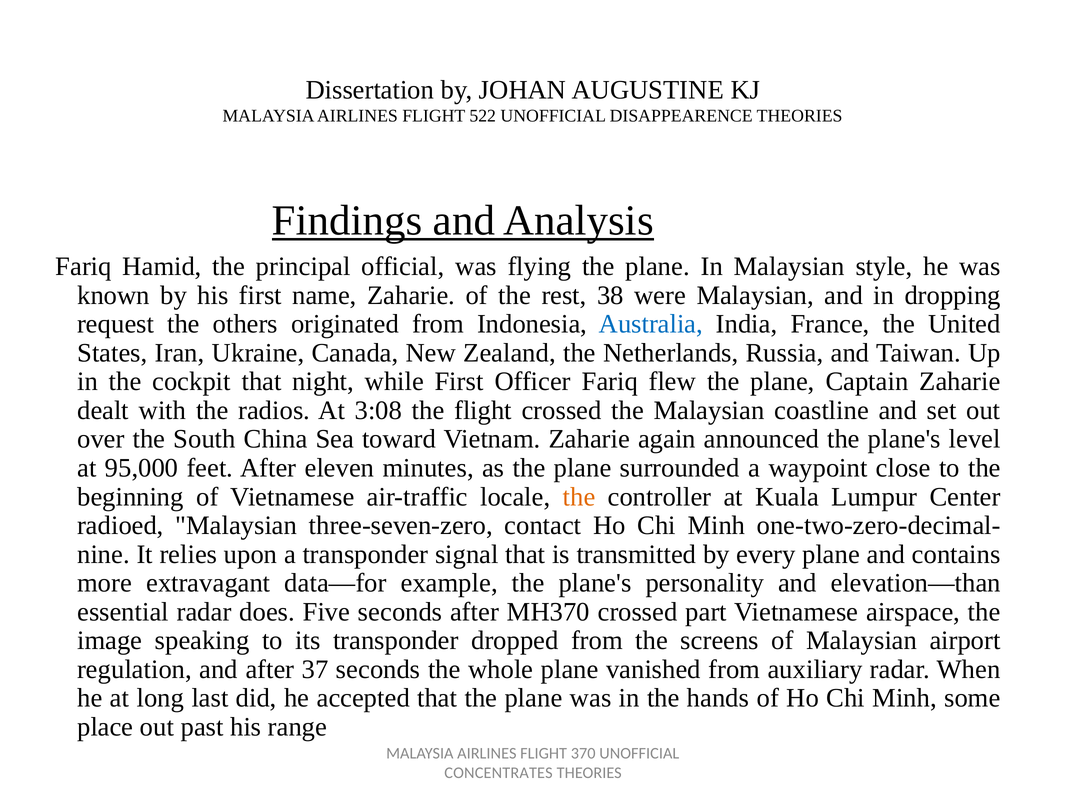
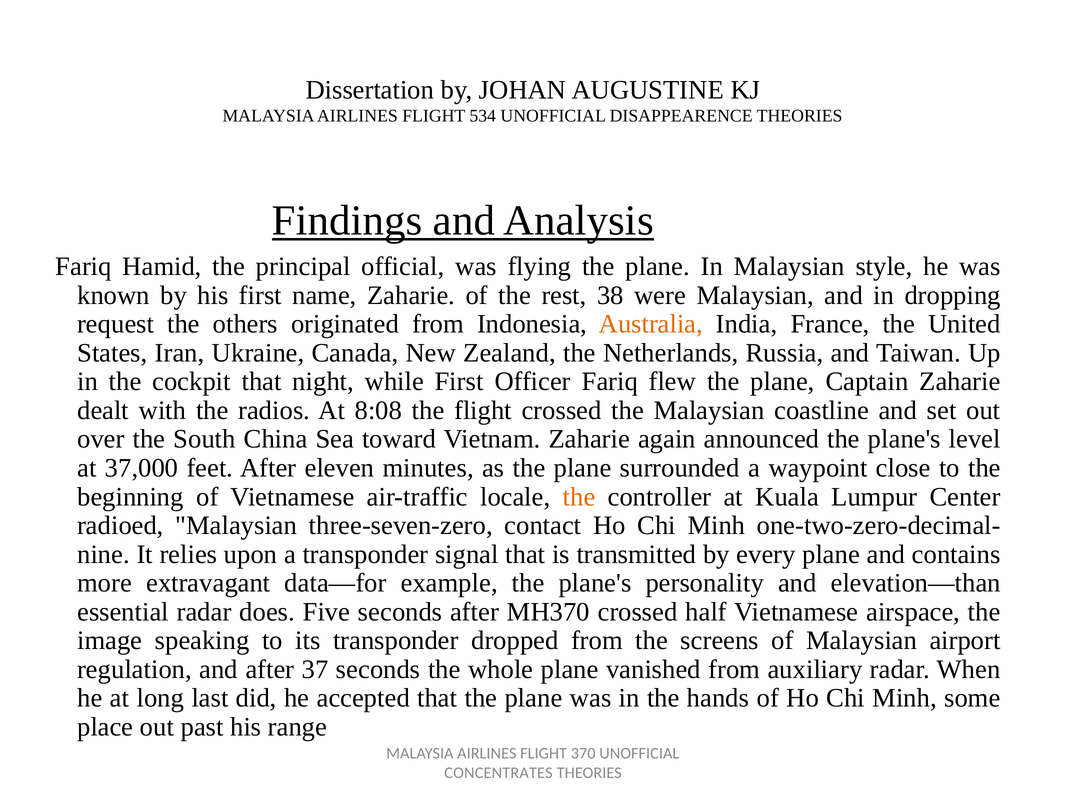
522: 522 -> 534 (483, 116)
Australia colour: blue -> orange (651, 324)
3:08: 3:08 -> 8:08 (378, 411)
95,000: 95,000 -> 37,000 (142, 468)
part: part -> half (706, 612)
